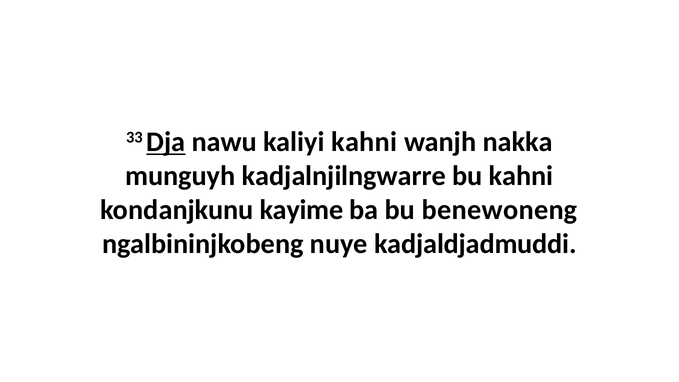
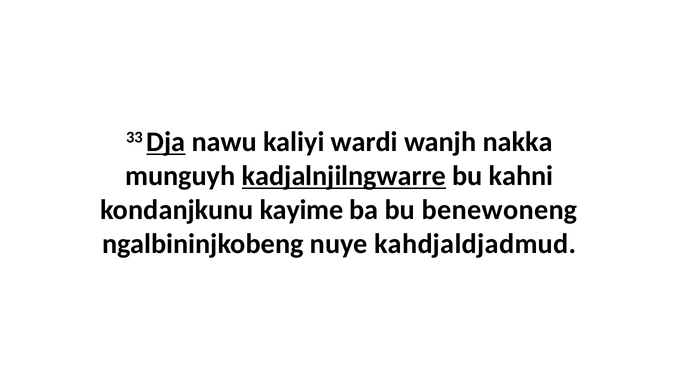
kaliyi kahni: kahni -> wardi (364, 142)
kadjalnjilngwarre underline: none -> present (344, 176)
kadjaldjadmuddi: kadjaldjadmuddi -> kahdjaldjadmud (475, 244)
